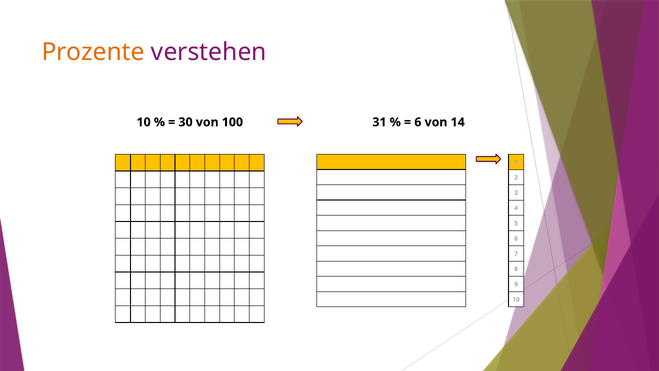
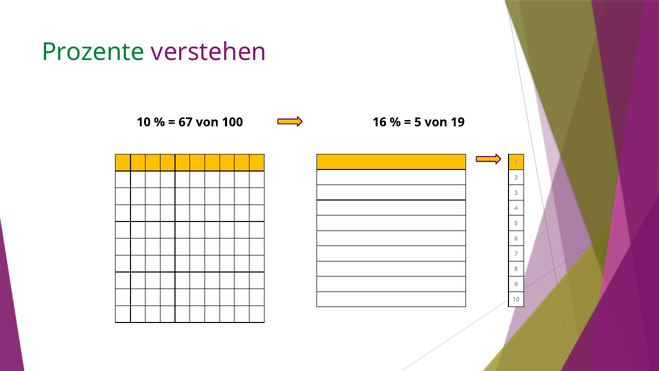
Prozente colour: orange -> green (93, 52)
30: 30 -> 67 (186, 122)
31: 31 -> 16 (379, 122)
6: 6 -> 5 (418, 122)
14: 14 -> 19 (458, 122)
